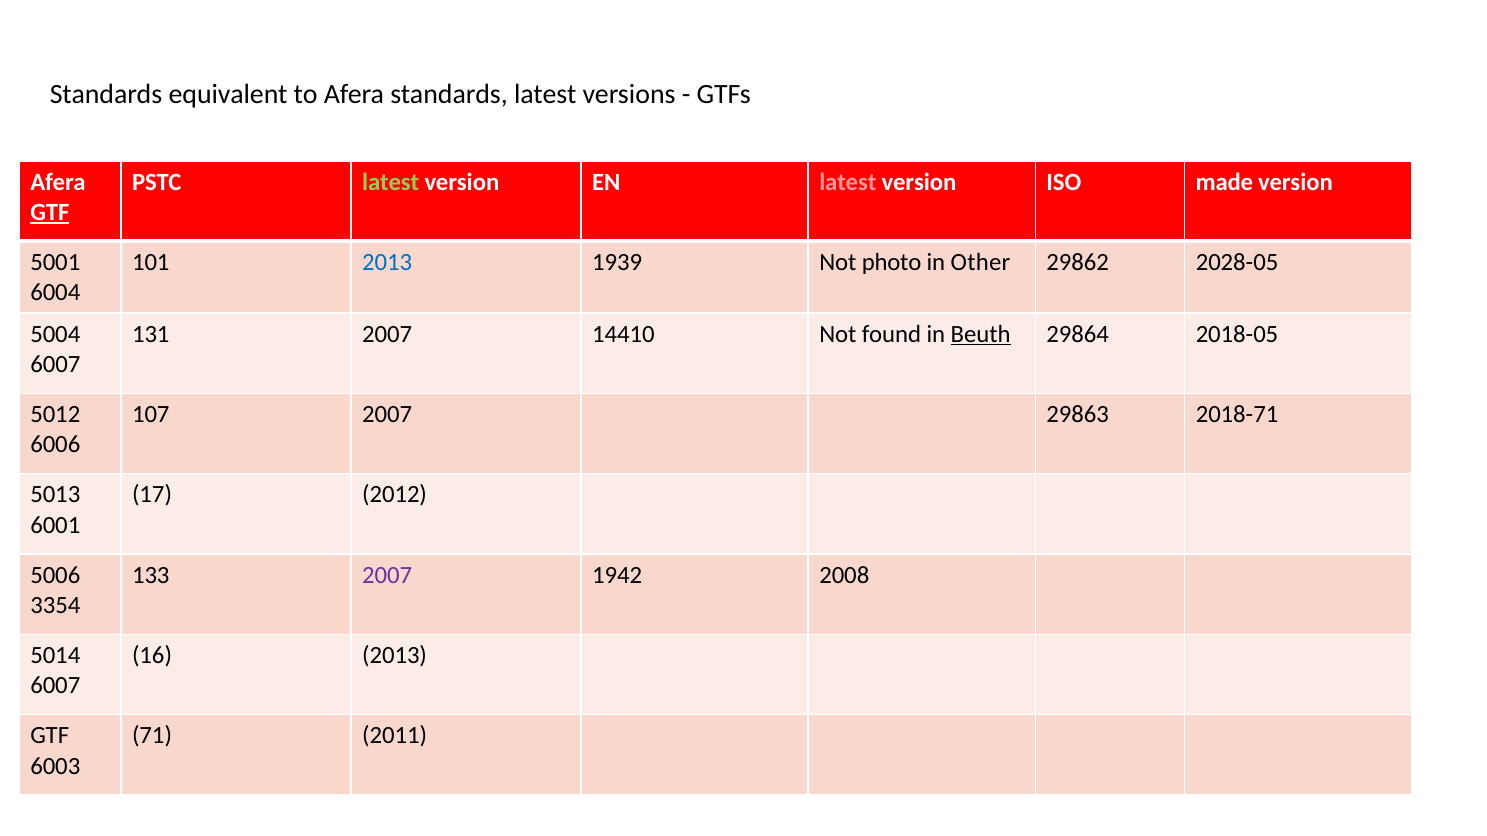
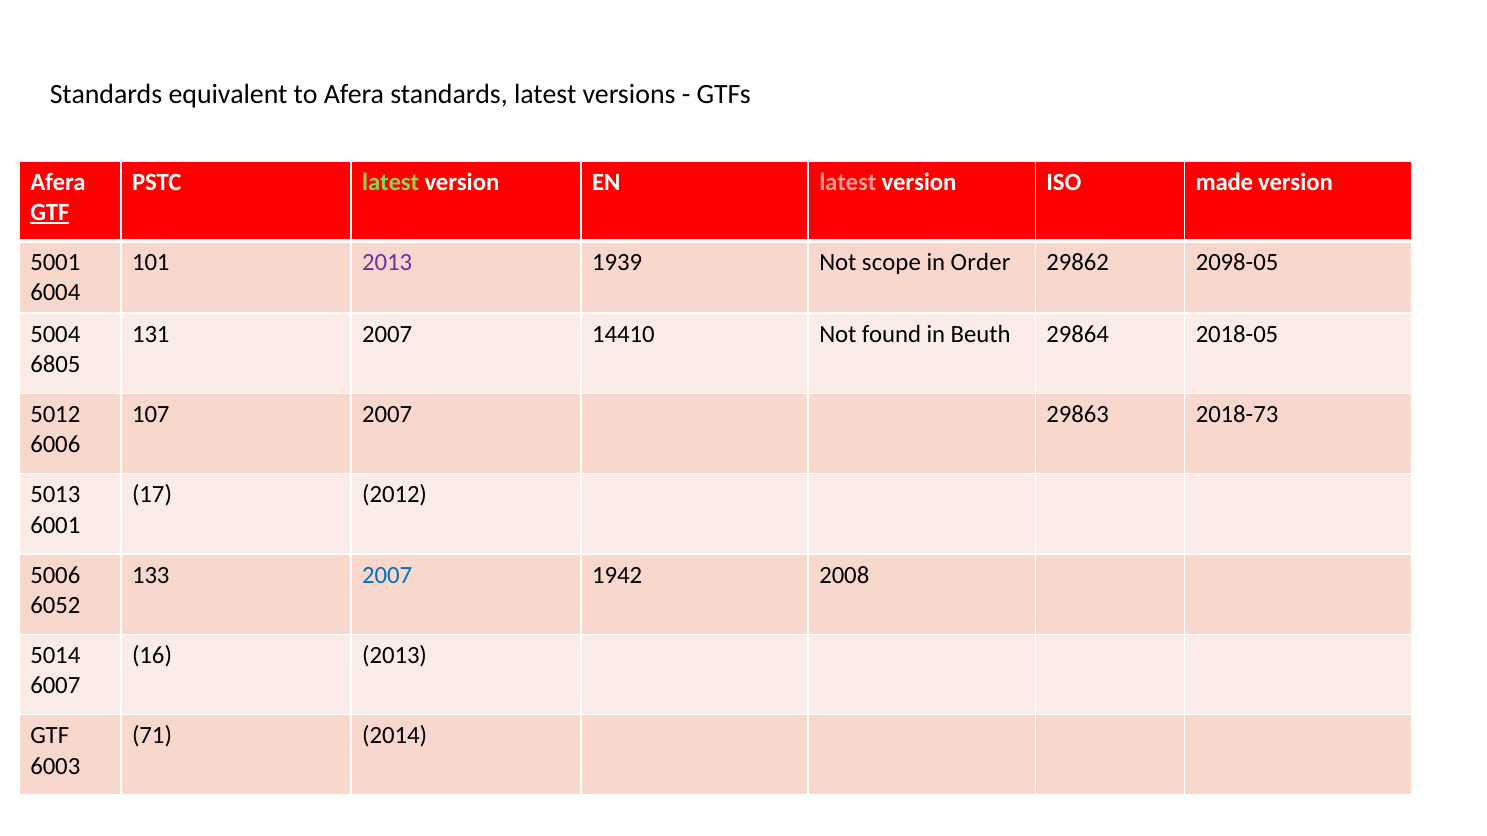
2013 colour: blue -> purple (387, 262)
photo: photo -> scope (891, 262)
Other: Other -> Order (981, 262)
2028-05: 2028-05 -> 2098-05 (1237, 262)
Beuth underline: present -> none (981, 334)
6007: 6007 -> 6805 (55, 365)
2018-71: 2018-71 -> 2018-73 (1237, 415)
2007 colour: purple -> blue (387, 575)
3354: 3354 -> 6052 (55, 606)
2011: 2011 -> 2014 (395, 736)
